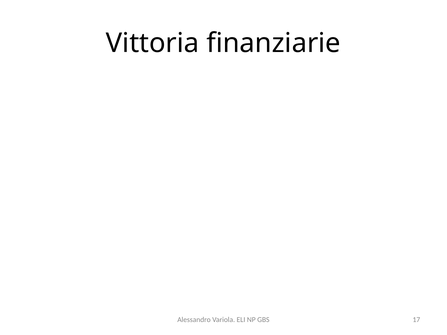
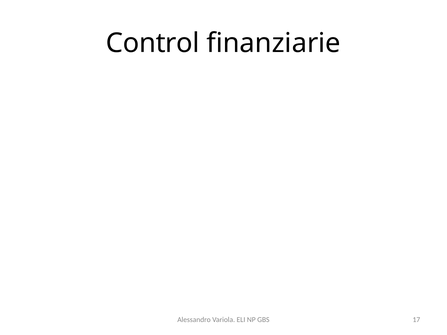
Vittoria: Vittoria -> Control (153, 43)
